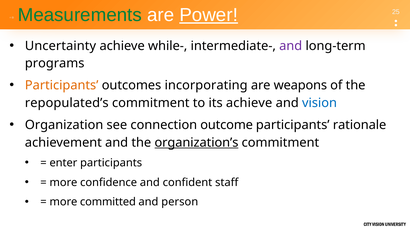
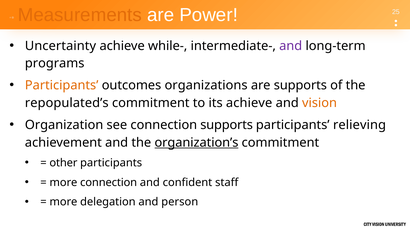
Measurements colour: green -> orange (80, 15)
Power underline: present -> none (209, 15)
incorporating: incorporating -> organizations (206, 86)
are weapons: weapons -> supports (300, 86)
vision colour: blue -> orange (320, 103)
connection outcome: outcome -> supports (227, 125)
rationale: rationale -> relieving (360, 125)
enter: enter -> other (63, 163)
more confidence: confidence -> connection (109, 183)
committed: committed -> delegation (108, 203)
